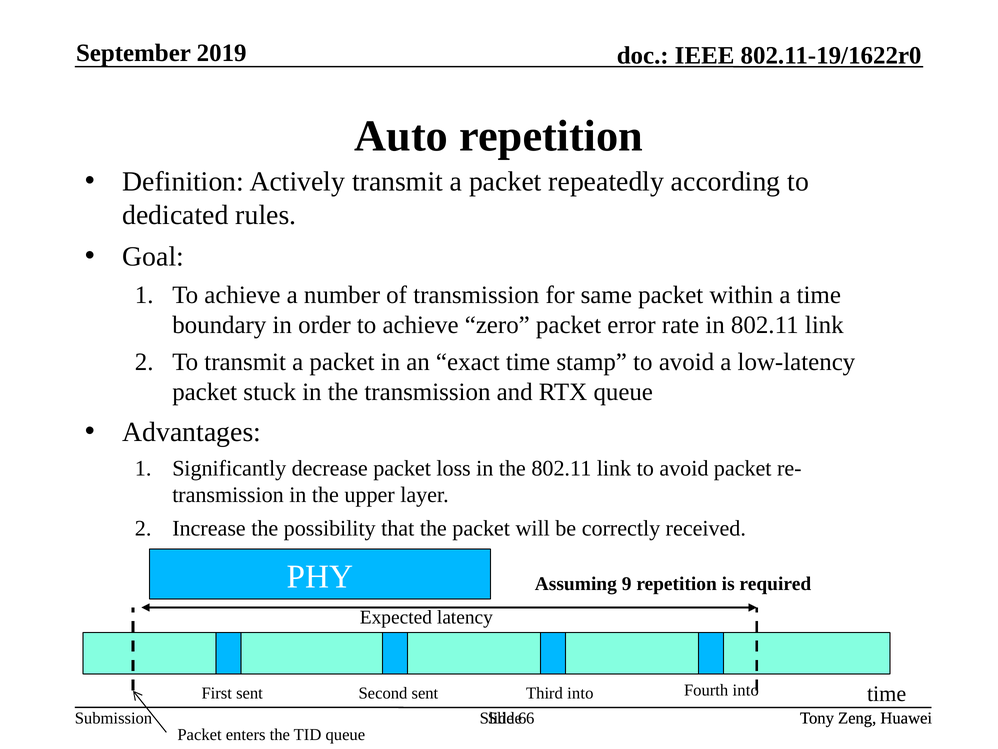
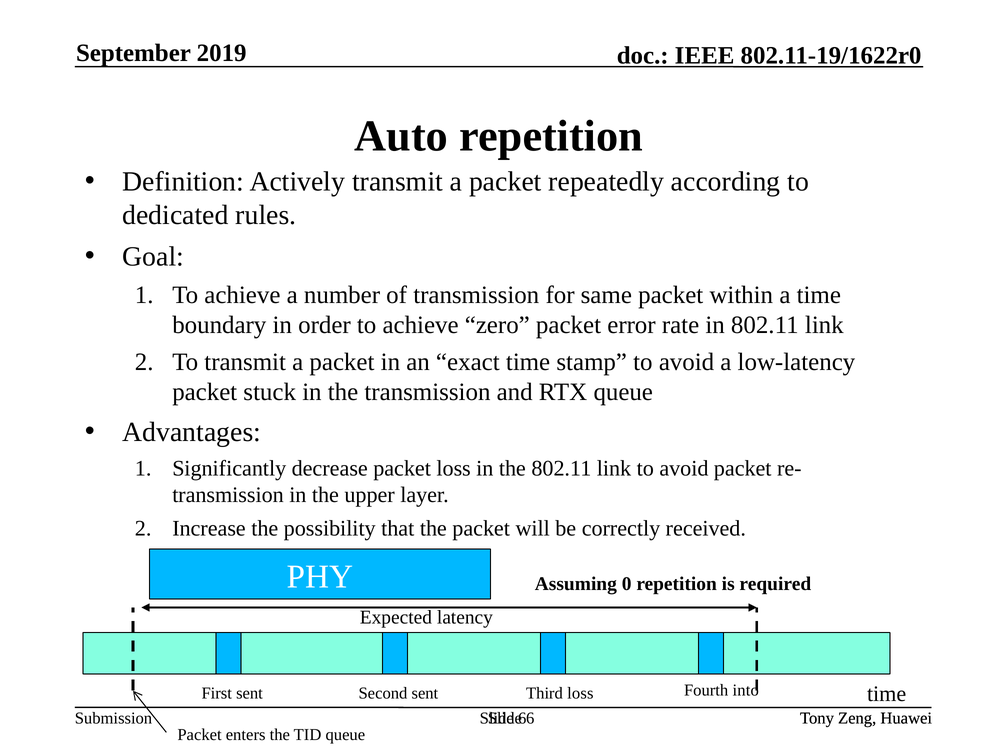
9: 9 -> 0 (627, 583)
Third into: into -> loss (580, 693)
